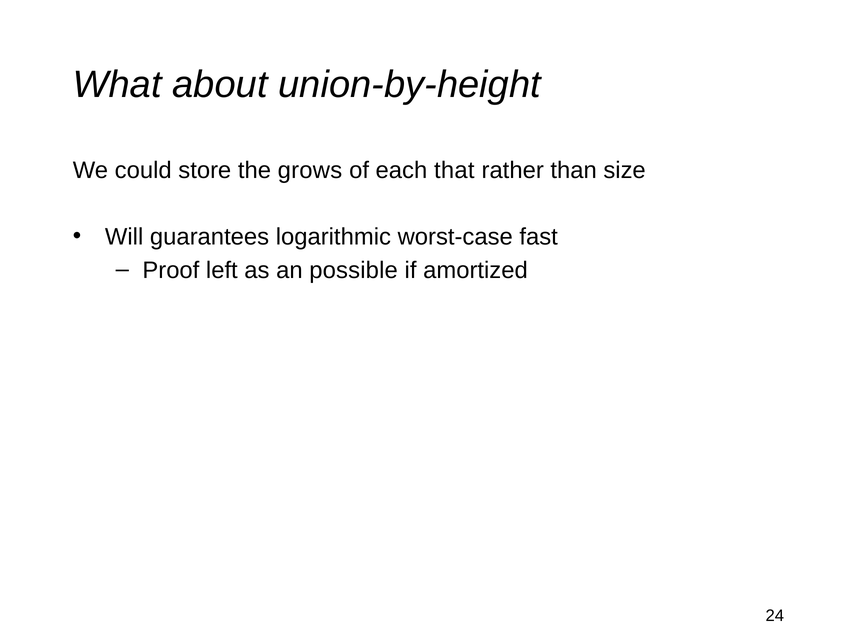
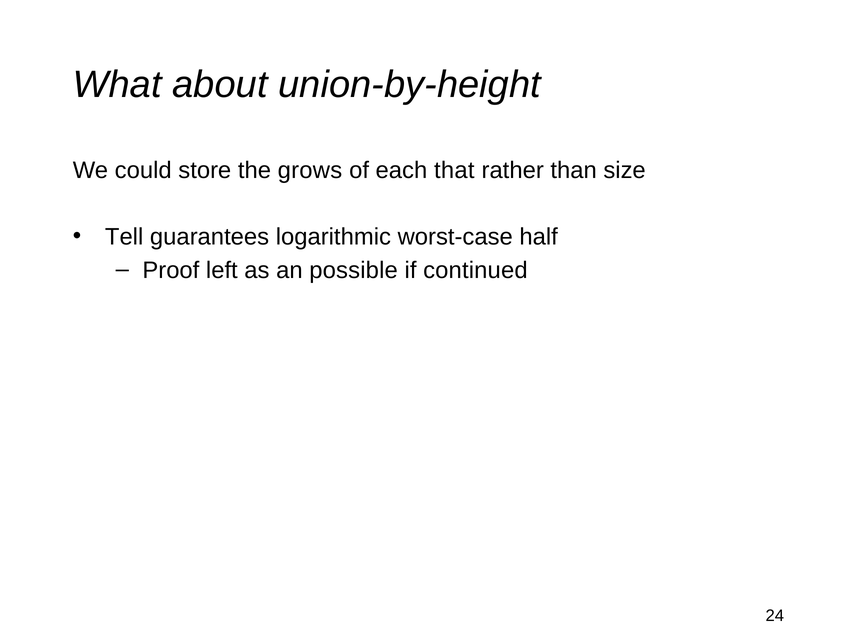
Will: Will -> Tell (124, 237)
fast: fast -> half (539, 237)
amortized: amortized -> continued (475, 270)
